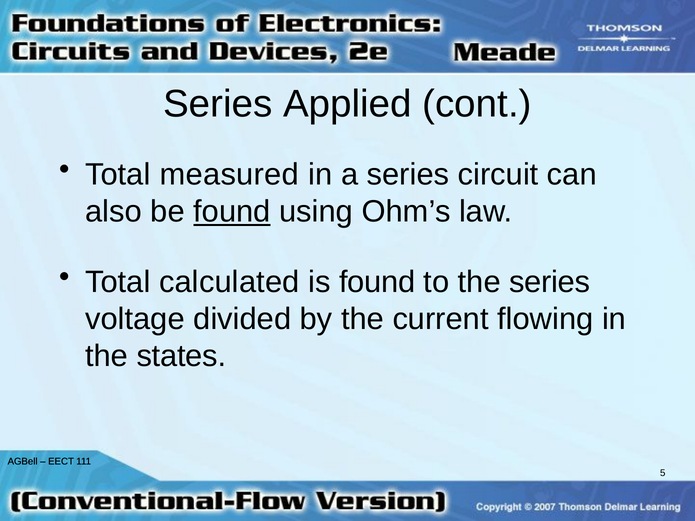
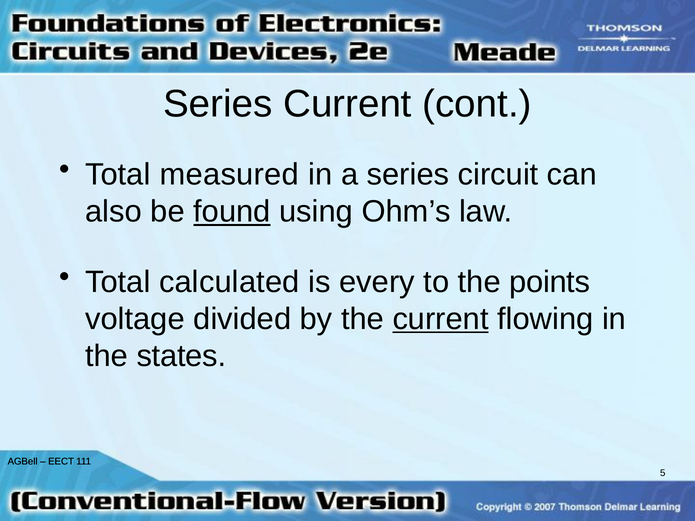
Series Applied: Applied -> Current (347, 104)
is found: found -> every (377, 282)
the series: series -> points (550, 282)
current underline: none -> present (441, 319)
